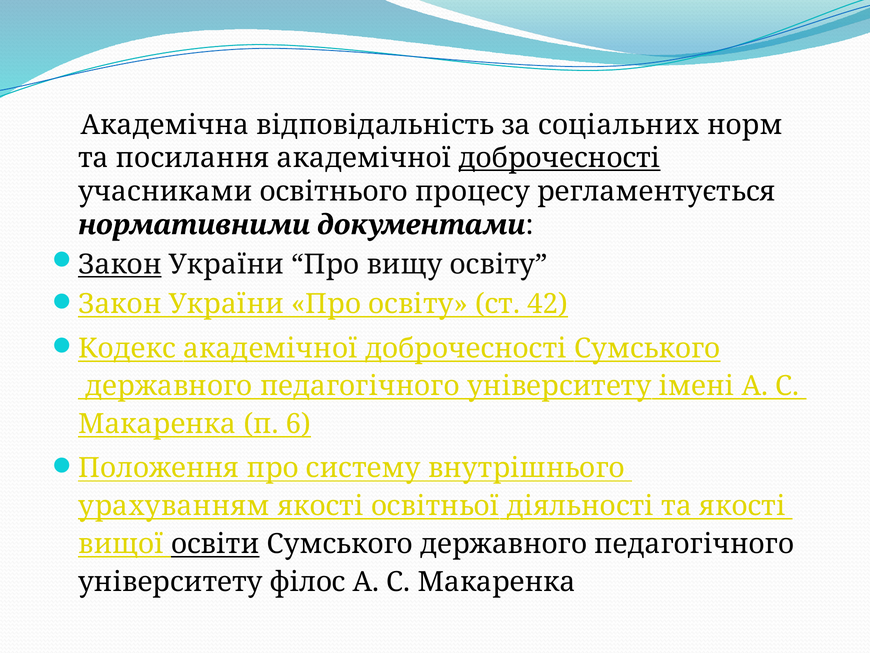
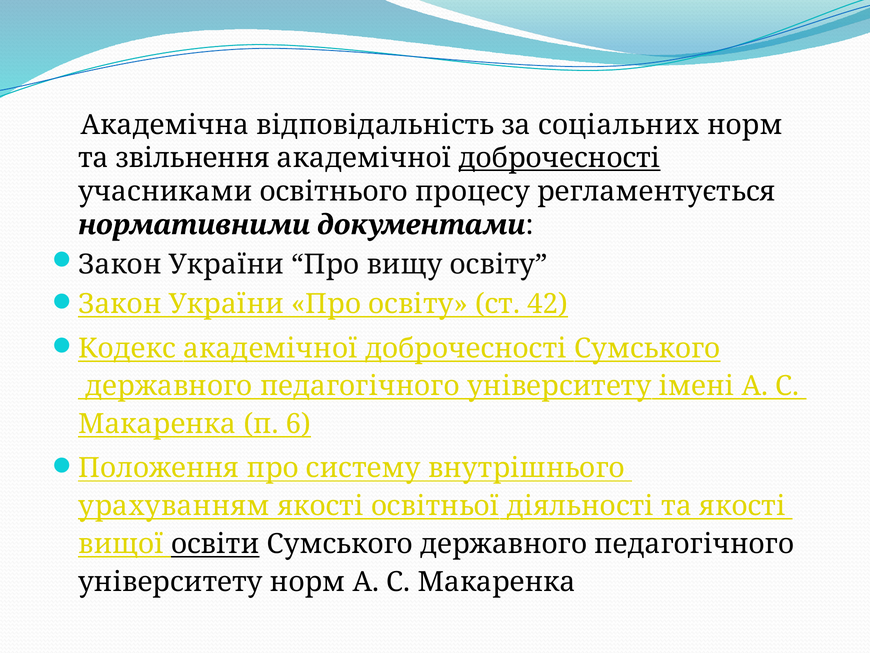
посилання: посилання -> звільнення (193, 158)
Закон underline: present -> none (120, 264)
університету філос: філос -> норм (308, 582)
